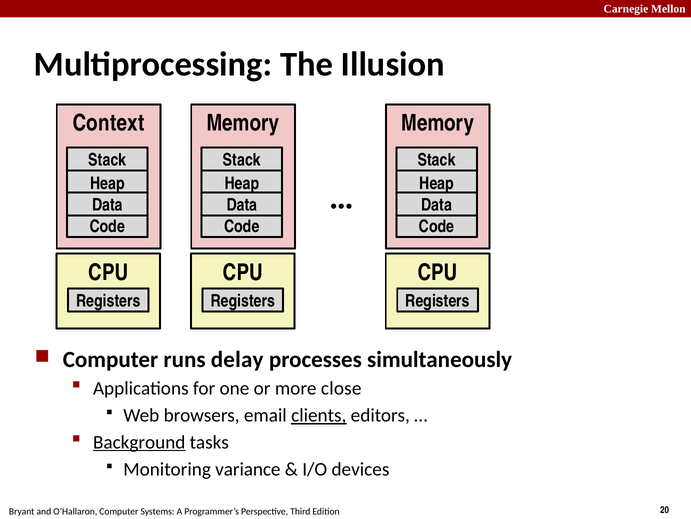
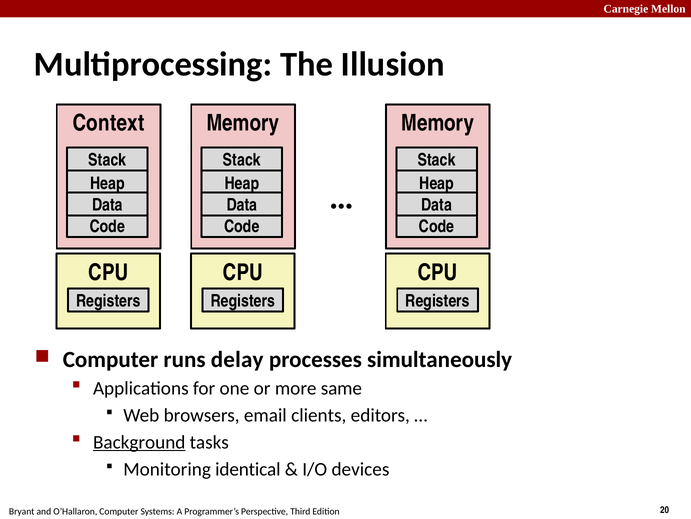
close: close -> same (341, 388)
clients underline: present -> none (319, 415)
variance: variance -> identical (248, 469)
